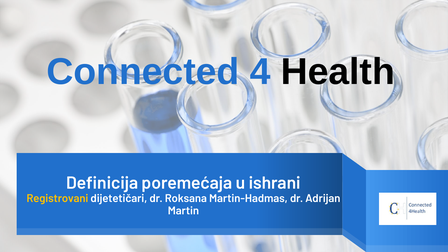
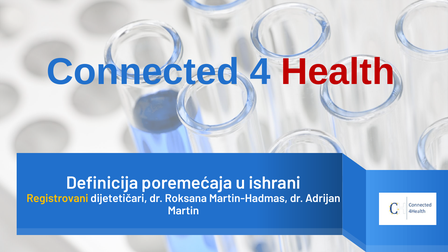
Health colour: black -> red (338, 72)
